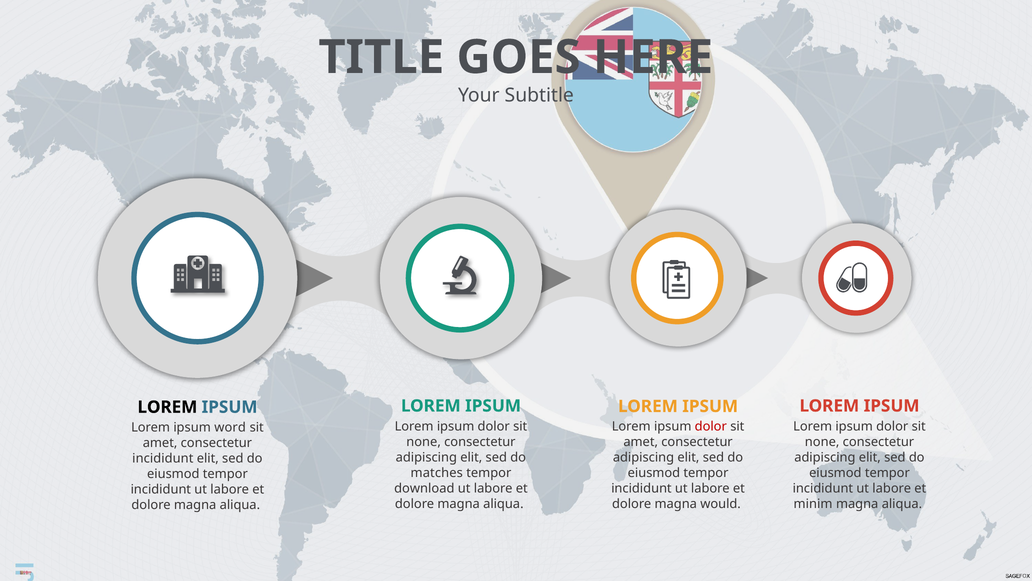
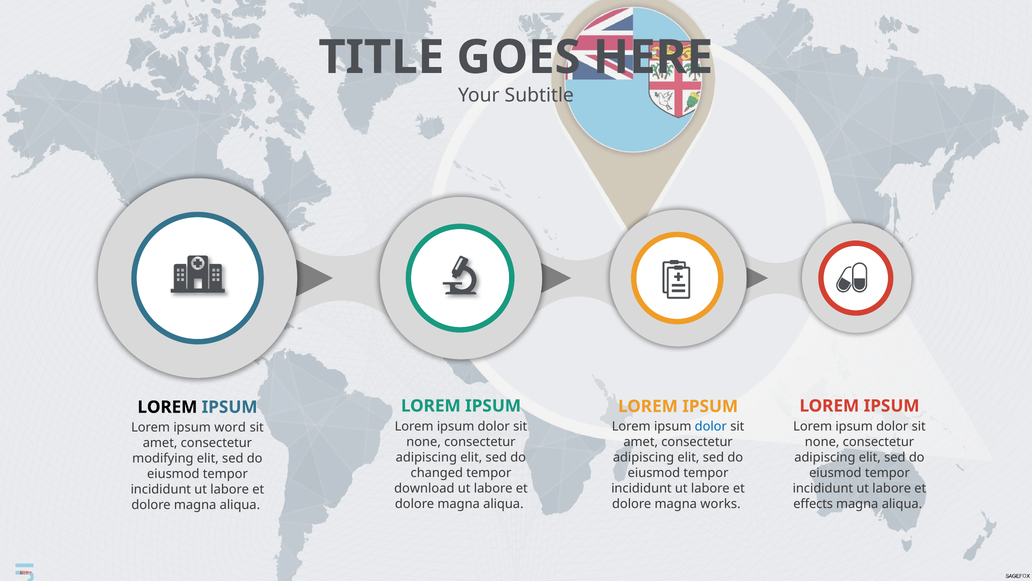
dolor colour: red -> blue (711, 426)
incididunt: incididunt -> modifying (163, 458)
matches: matches -> changed (437, 472)
minim: minim -> effects (813, 503)
would: would -> works (721, 504)
